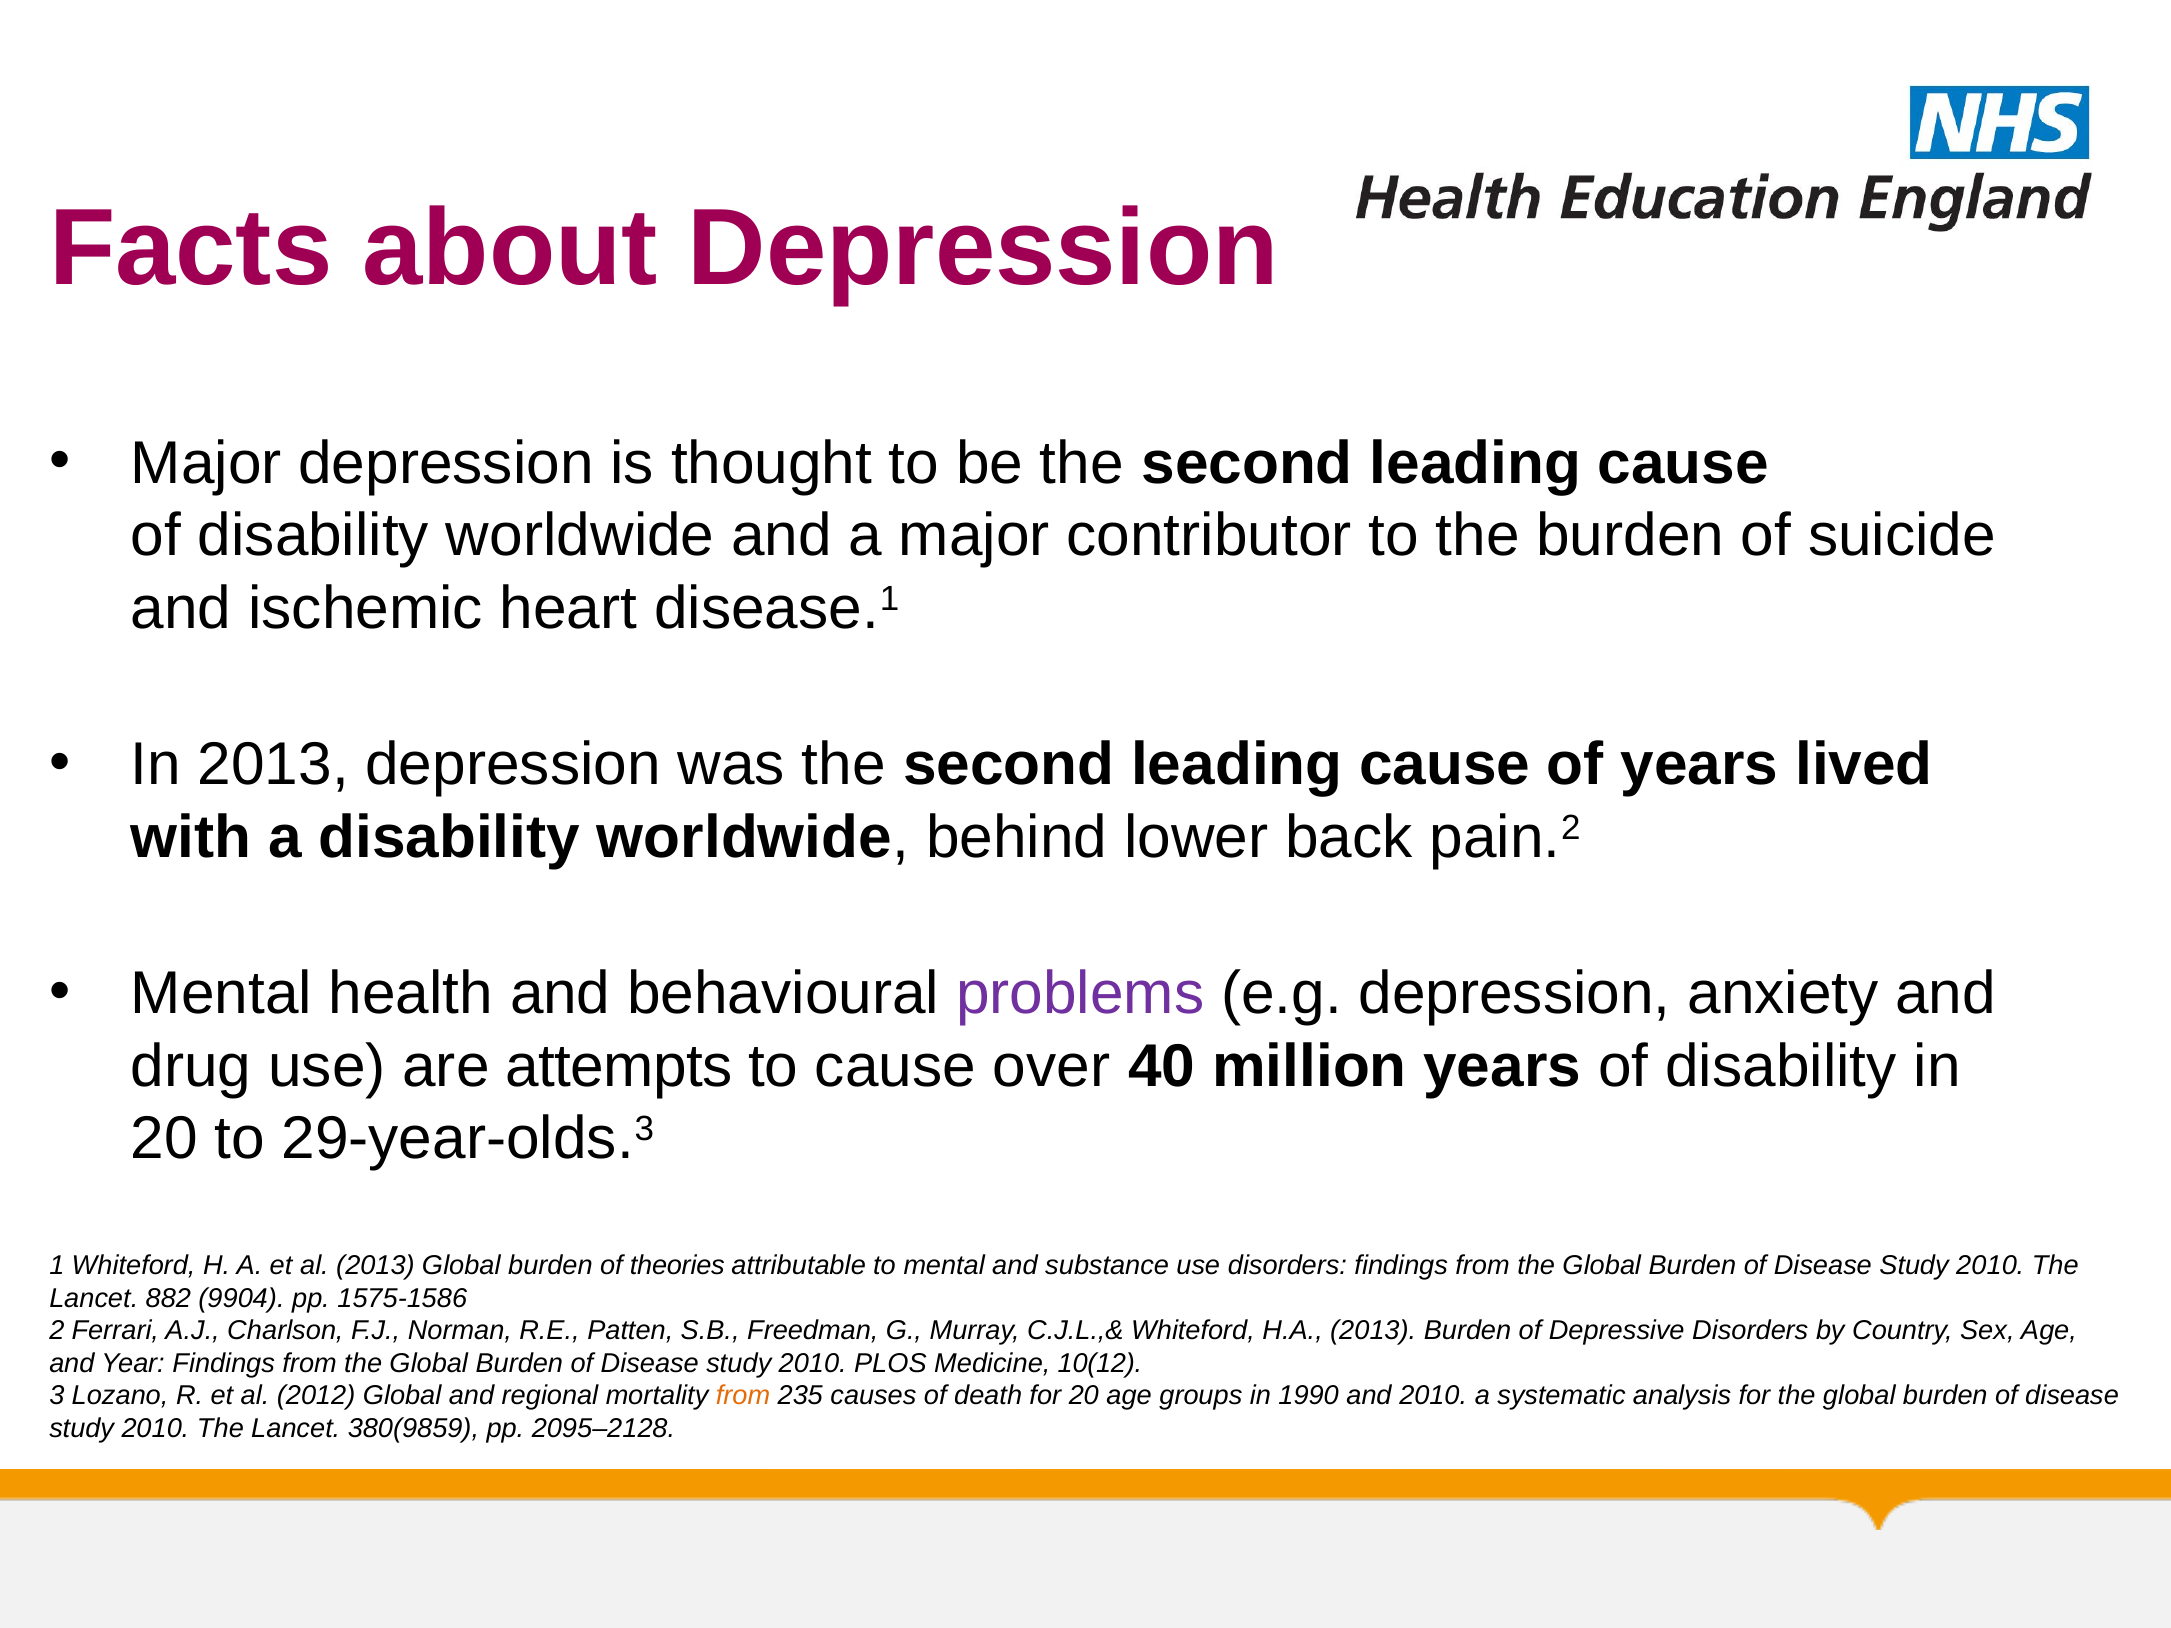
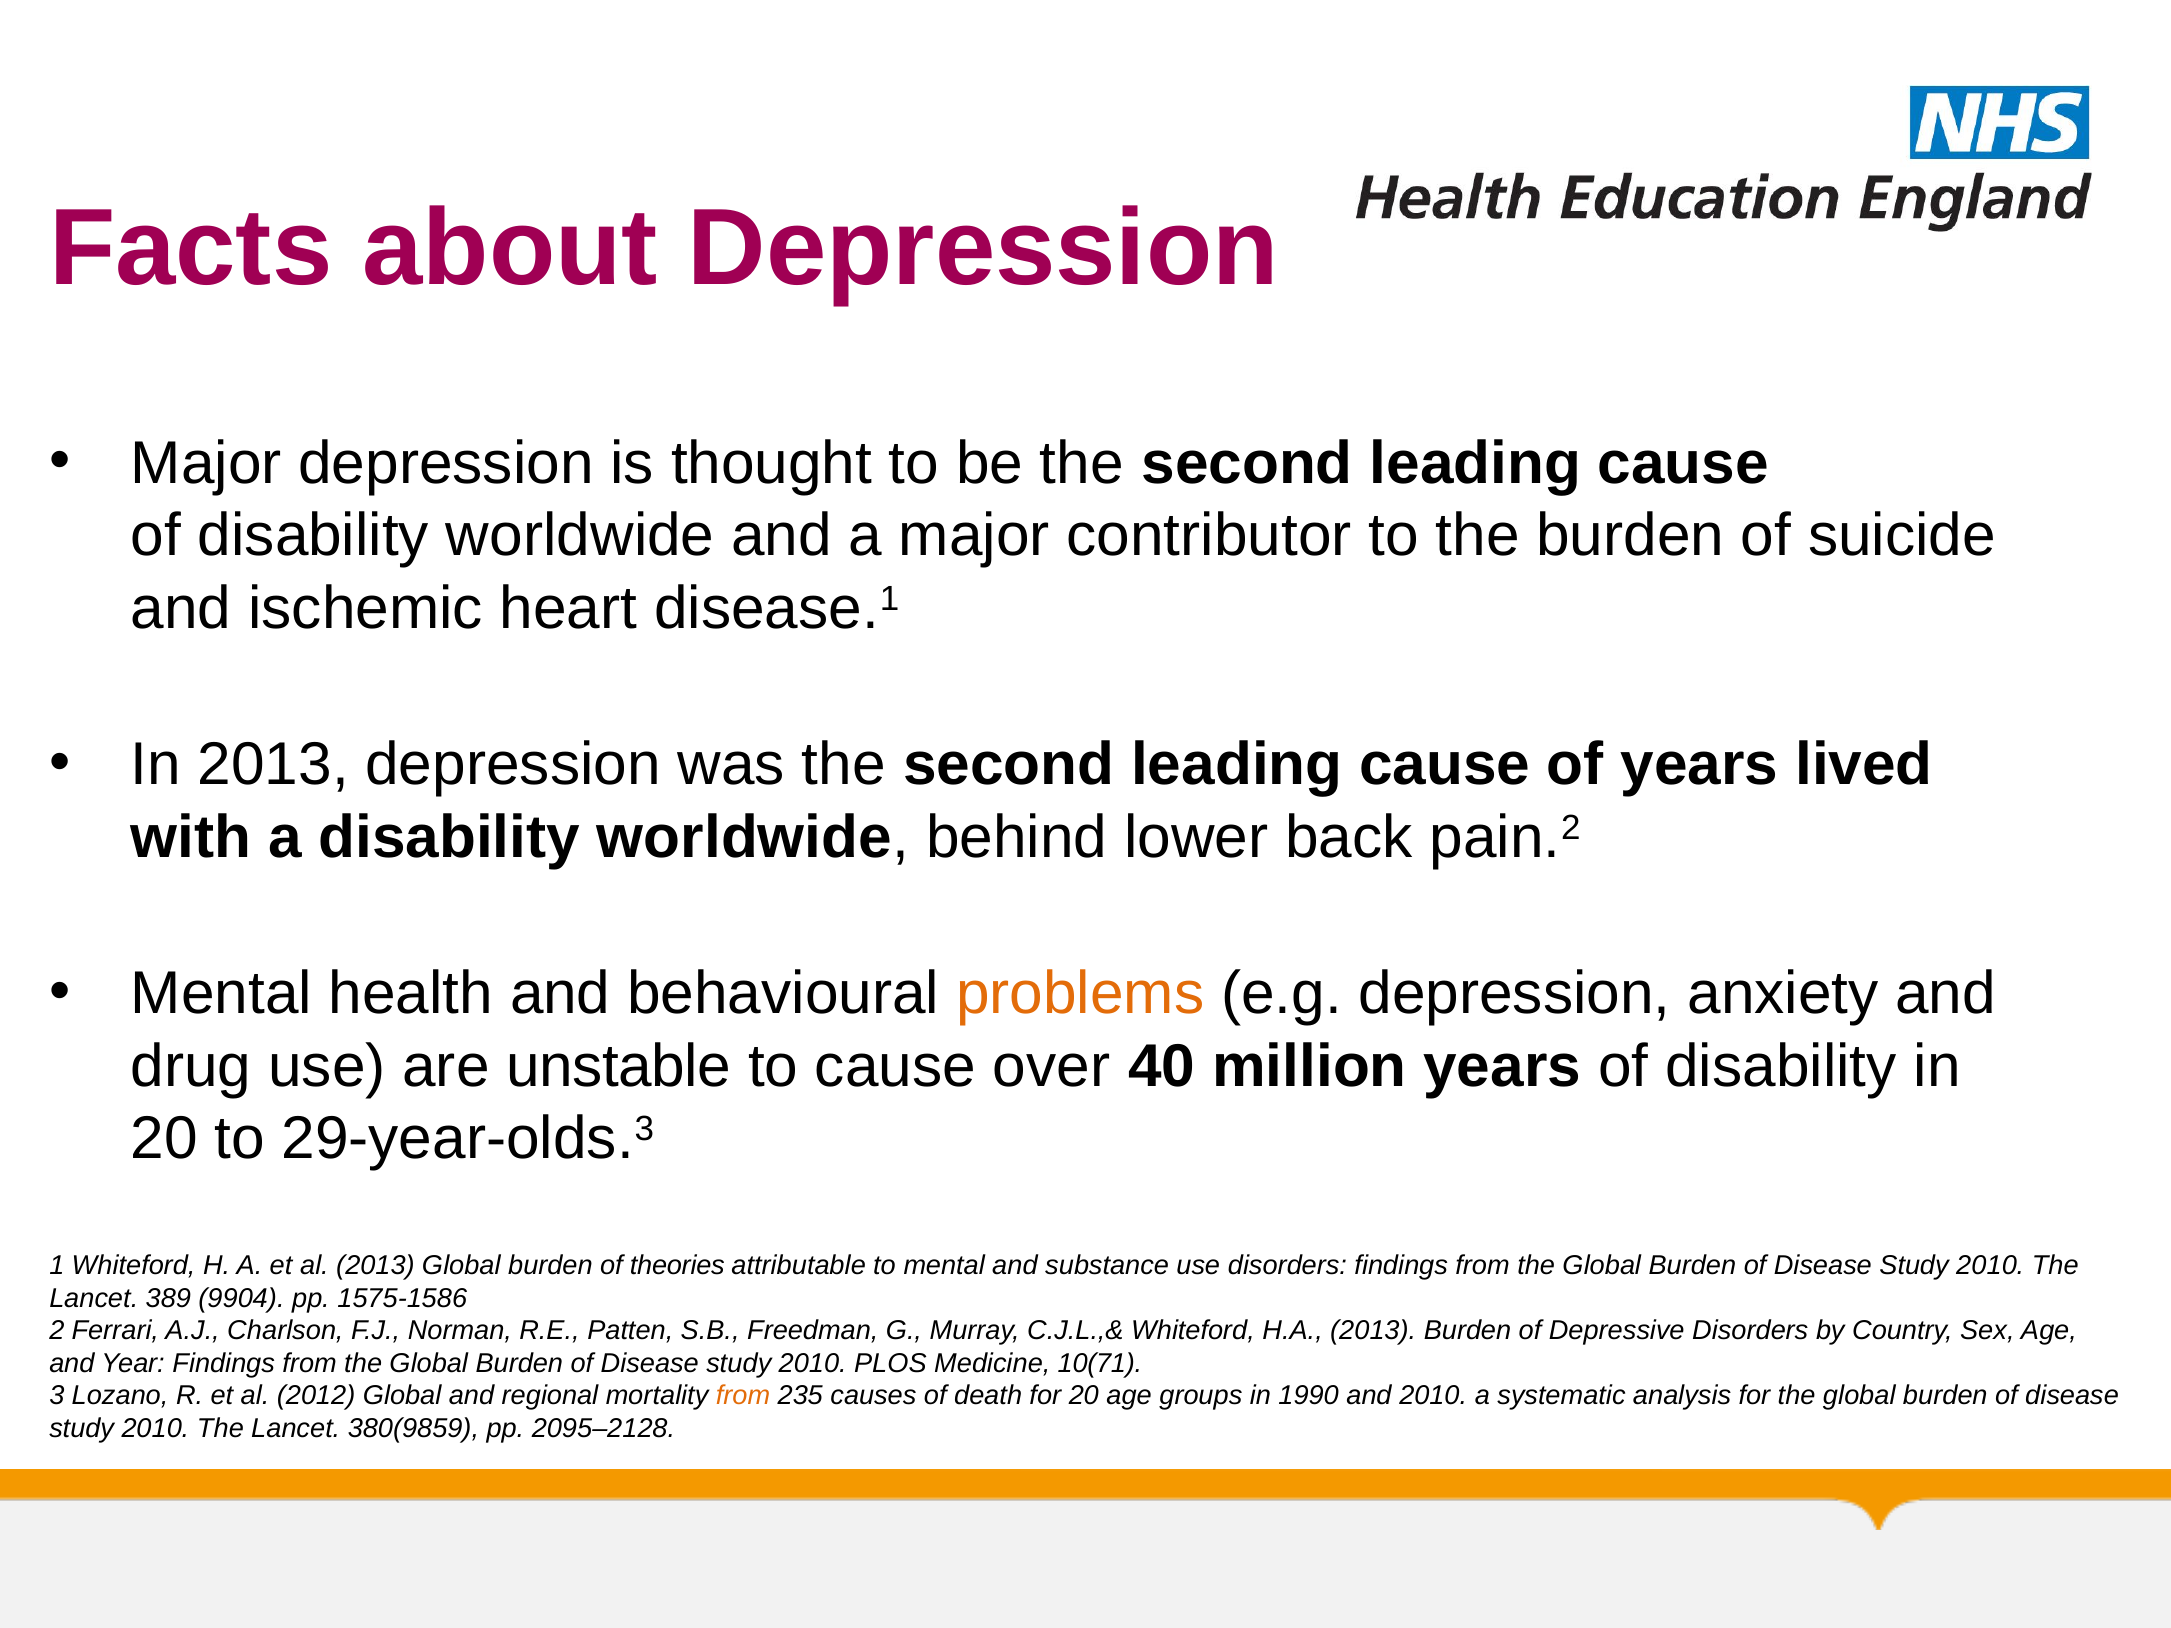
problems colour: purple -> orange (1080, 994)
attempts: attempts -> unstable (619, 1066)
882: 882 -> 389 (168, 1298)
10(12: 10(12 -> 10(71 (1100, 1364)
